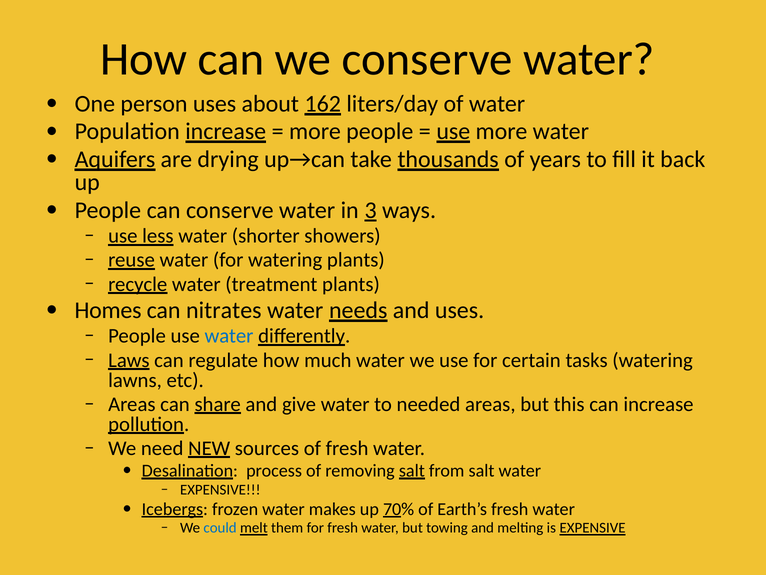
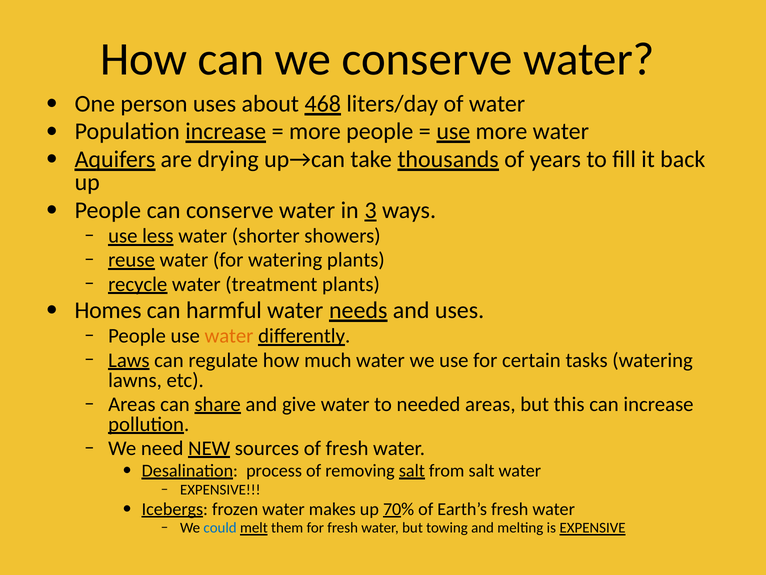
162: 162 -> 468 (323, 104)
nitrates: nitrates -> harmful (224, 310)
water colour: blue -> orange (229, 336)
